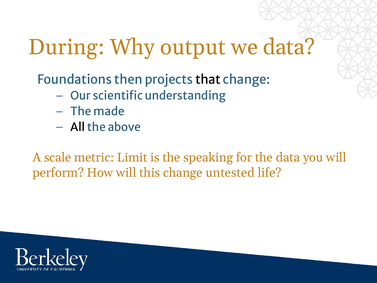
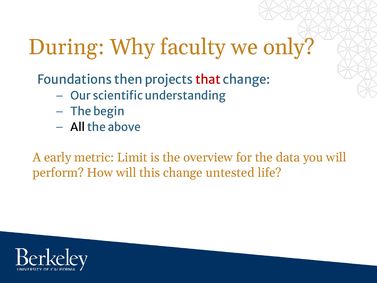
output: output -> faculty (193, 47)
we data: data -> only (289, 47)
that colour: black -> red (208, 80)
made: made -> begin (109, 111)
scale: scale -> early (58, 157)
speaking: speaking -> overview (208, 157)
